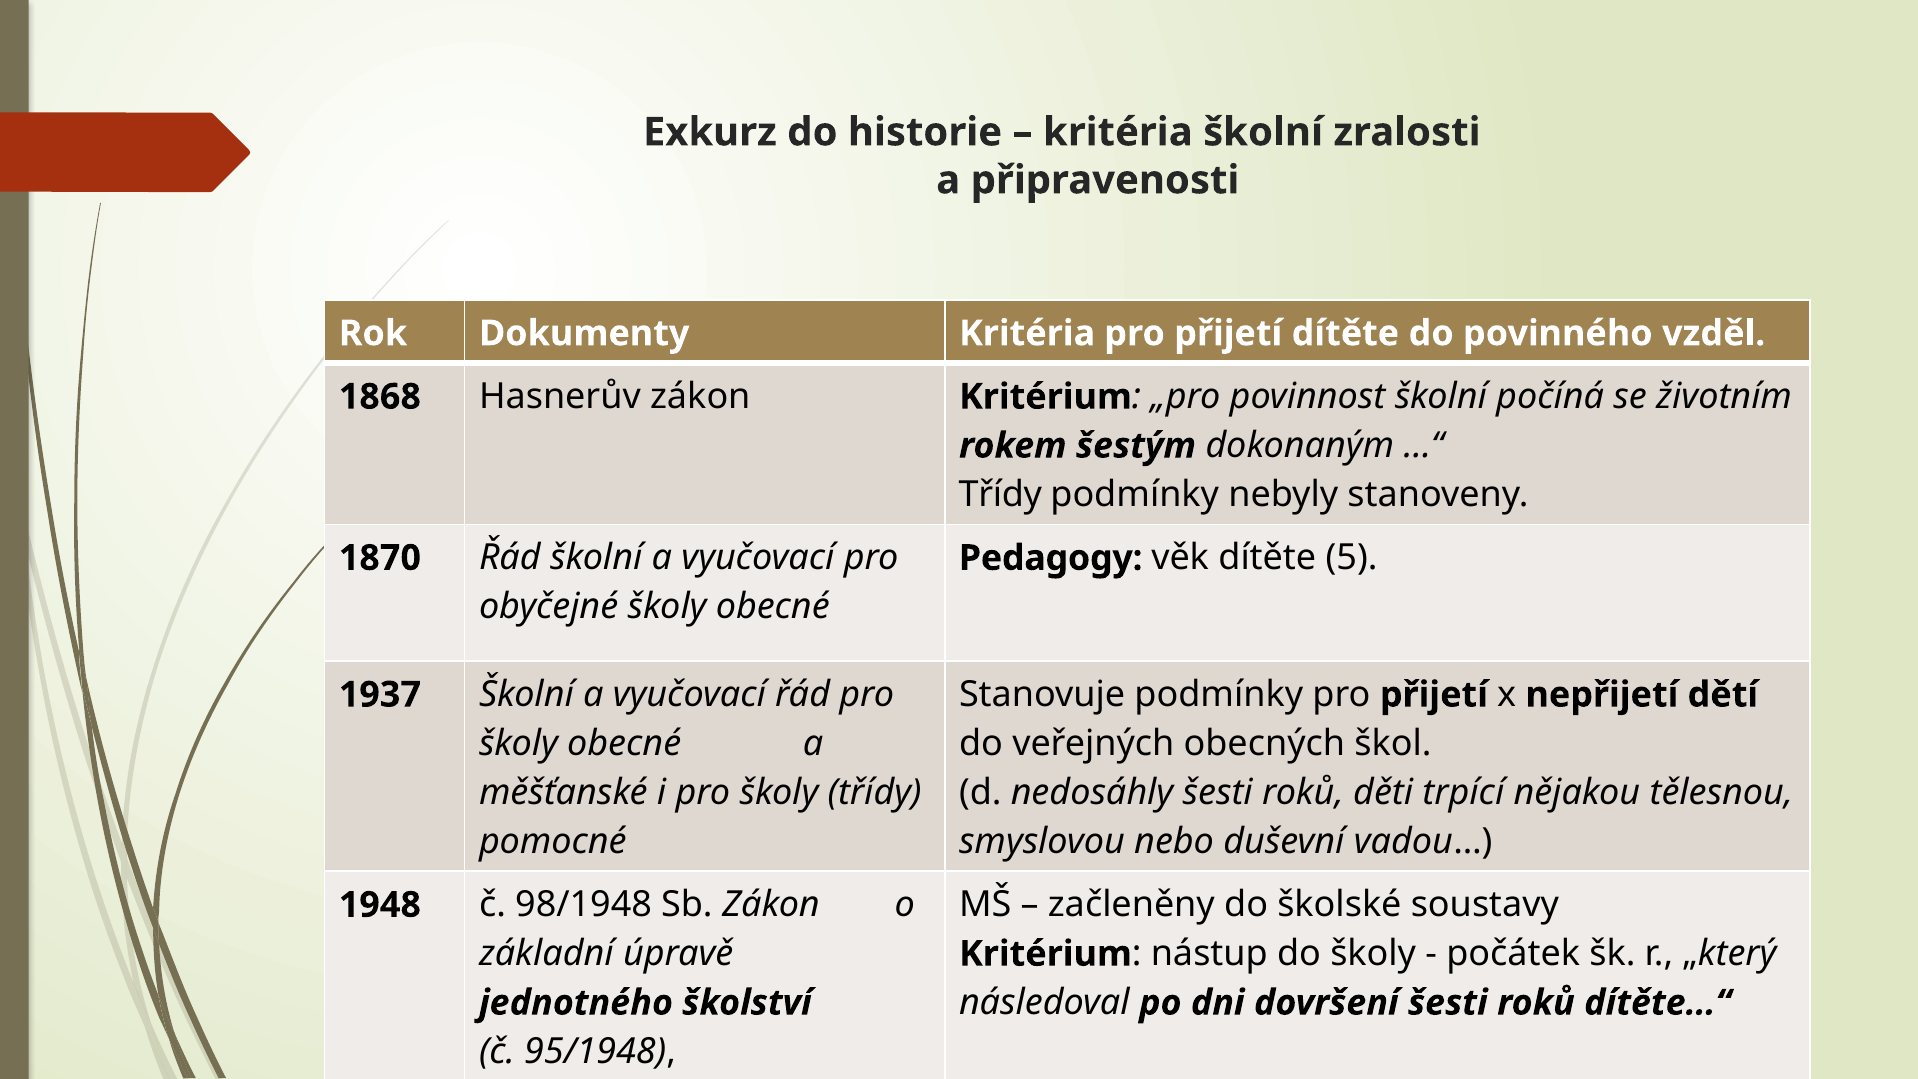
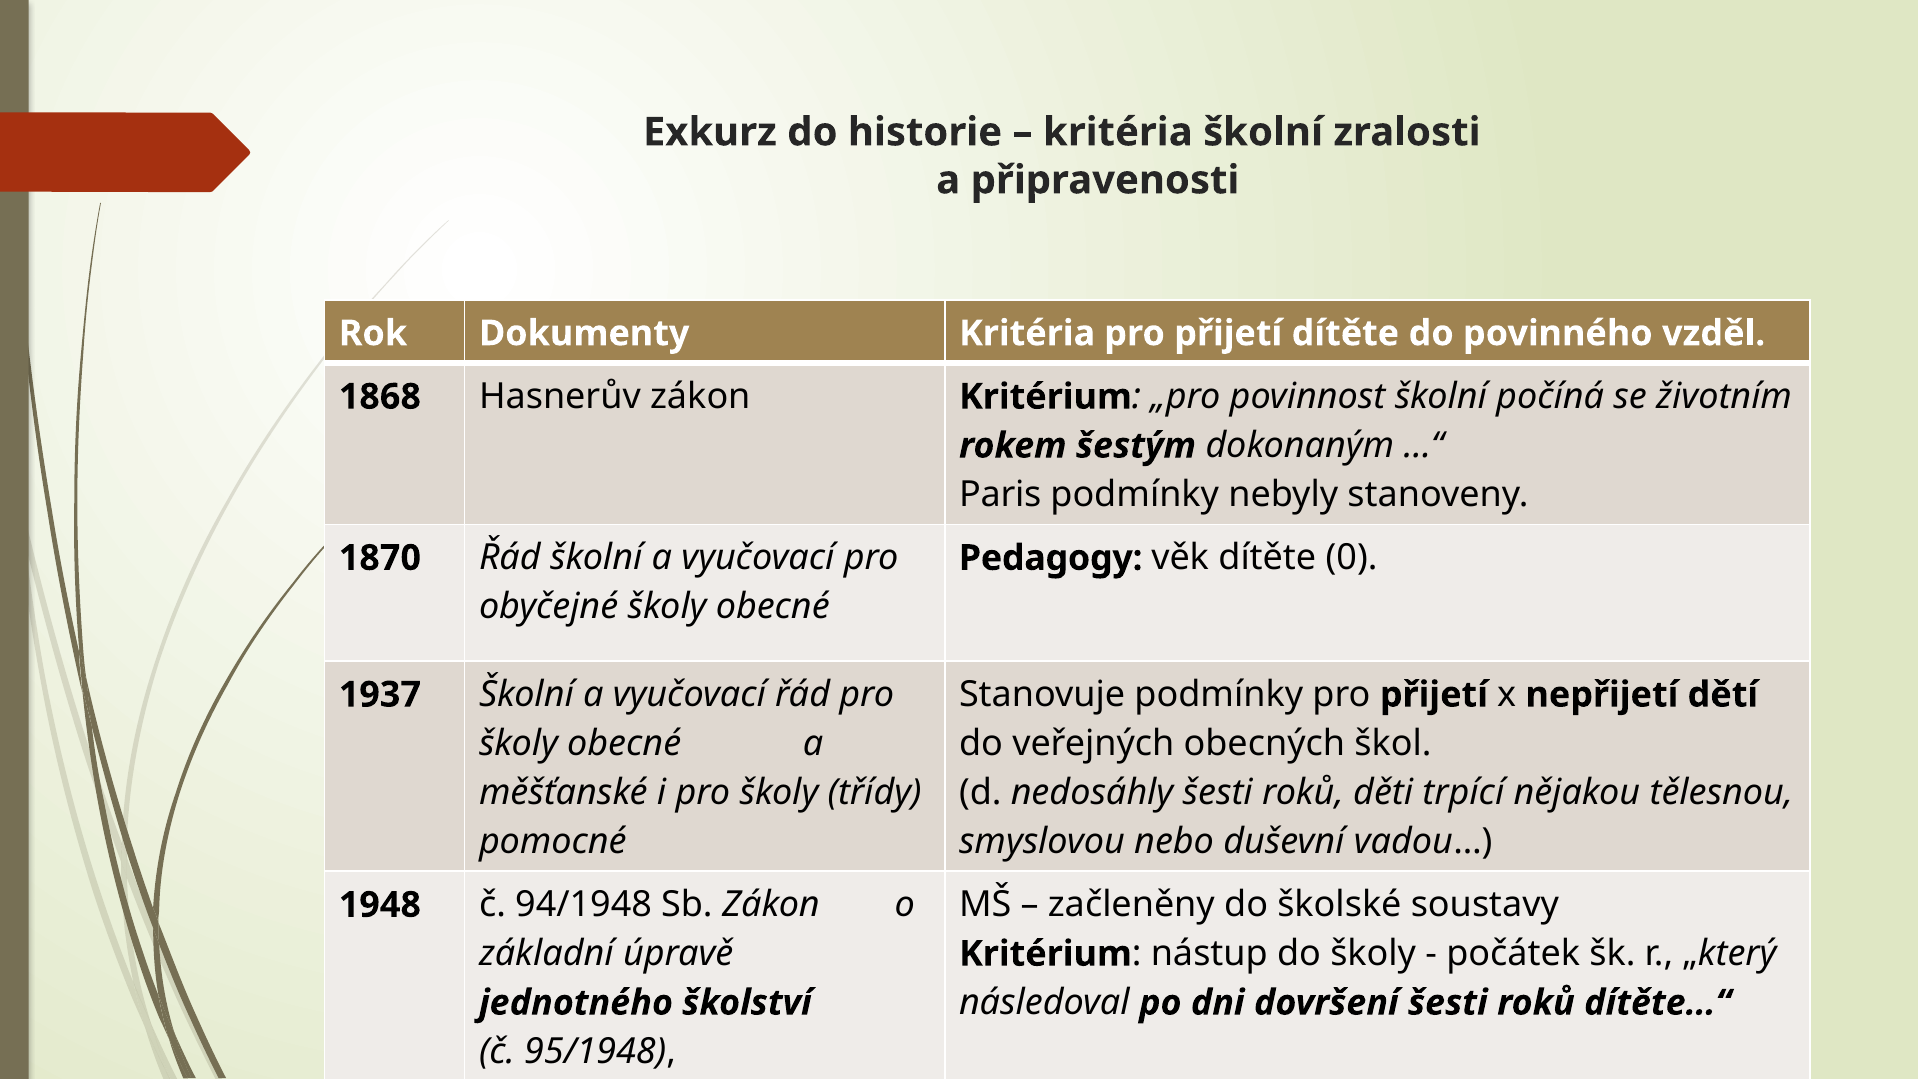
Třídy: Třídy -> Paris (1000, 495)
5: 5 -> 0 (1352, 558)
98/1948: 98/1948 -> 94/1948 (584, 905)
